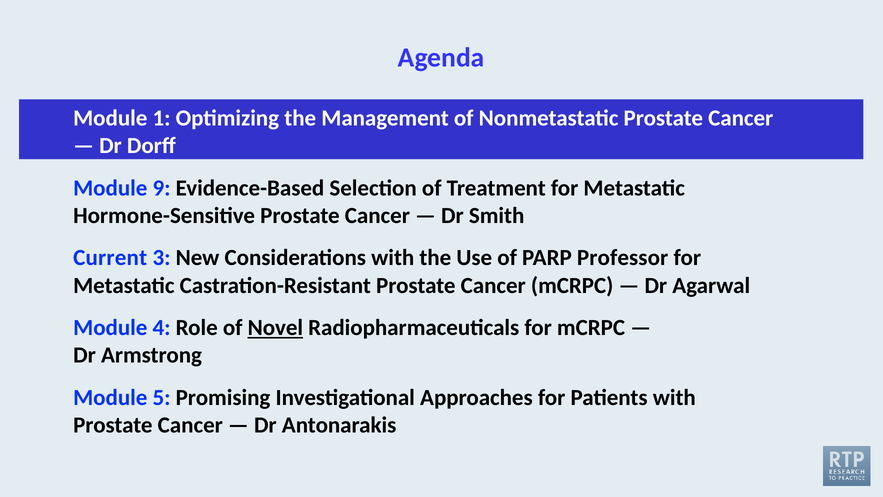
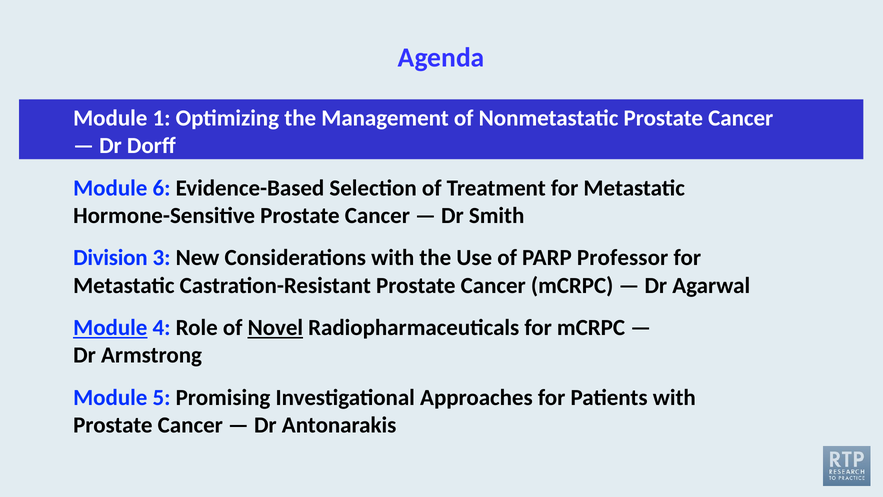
9: 9 -> 6 (162, 188)
Current: Current -> Division (110, 258)
Module underline: none -> present (110, 328)
